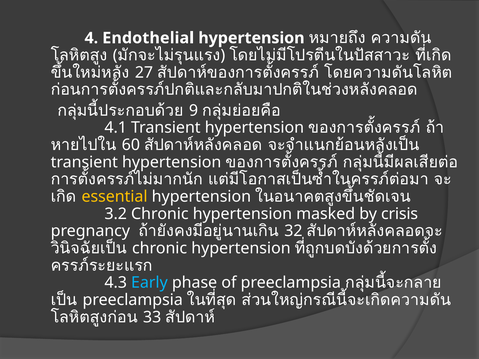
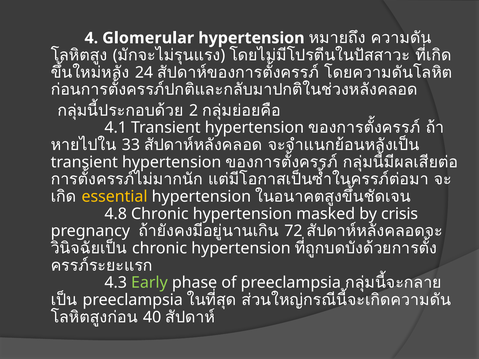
Endothelial: Endothelial -> Glomerular (148, 38)
27: 27 -> 24 (144, 73)
9: 9 -> 2 (194, 111)
60: 60 -> 33 (131, 145)
3.2: 3.2 -> 4.8 (116, 214)
32: 32 -> 72 (293, 231)
Early colour: light blue -> light green (149, 283)
33: 33 -> 40 (152, 317)
